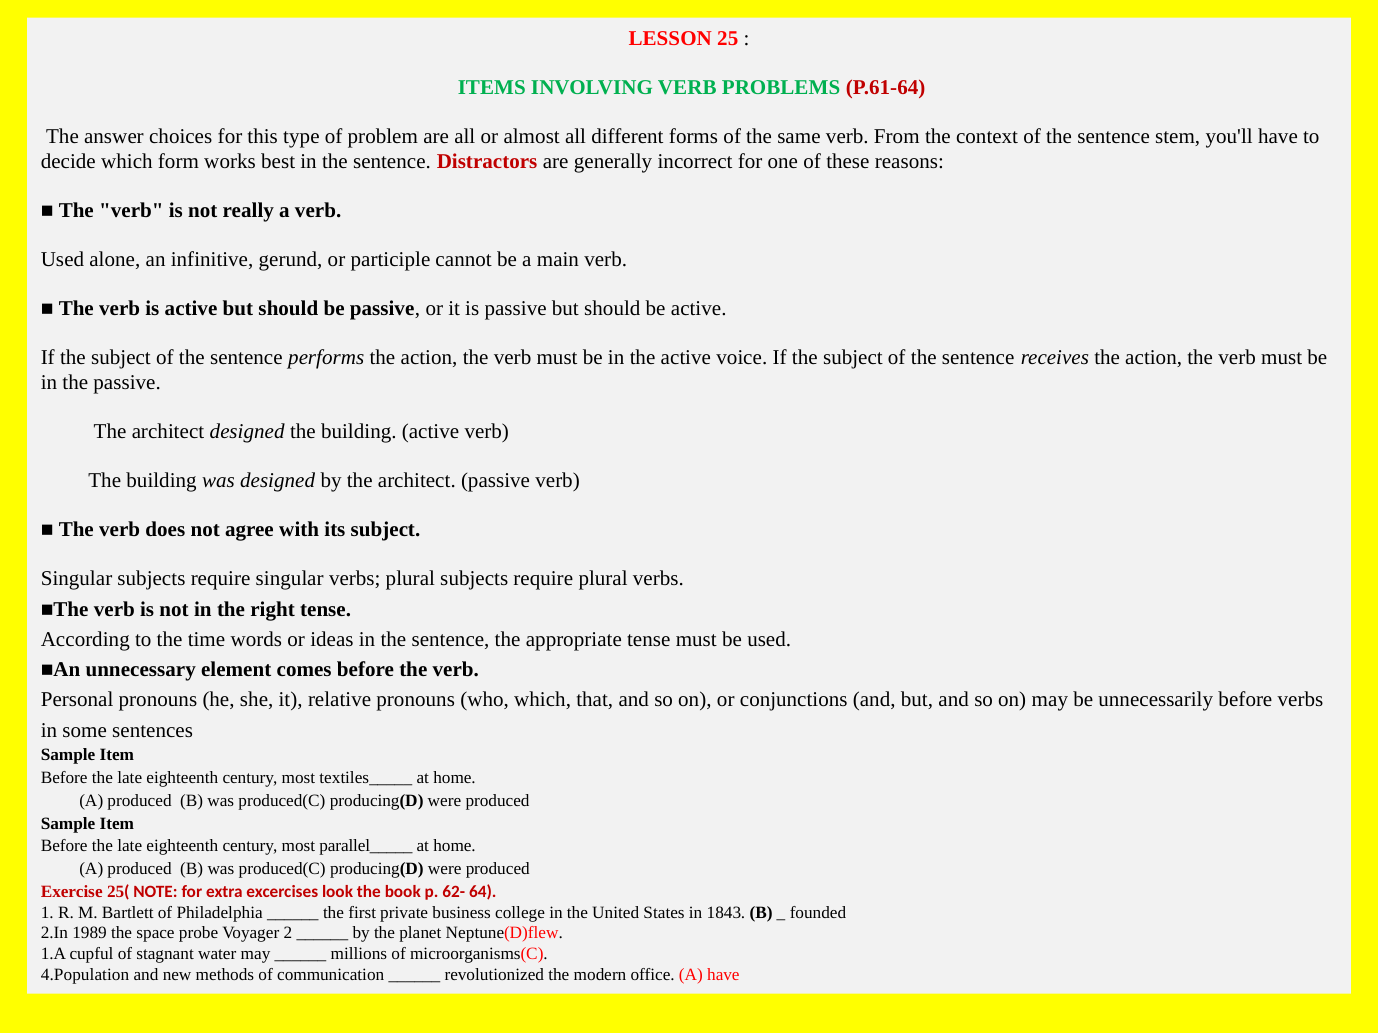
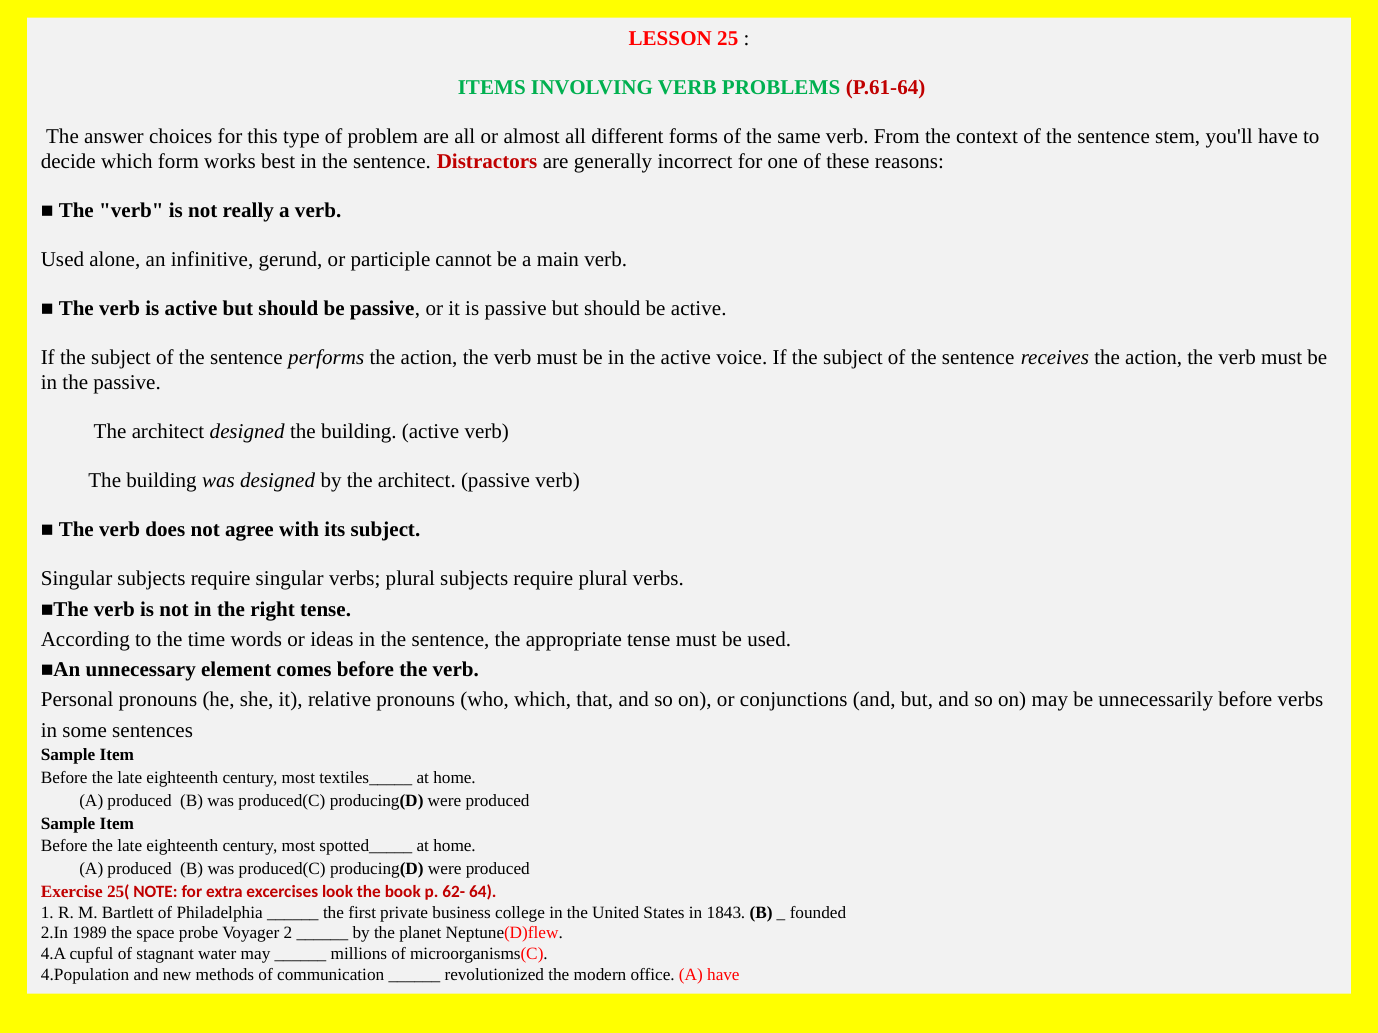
parallel_____: parallel_____ -> spotted_____ (366, 847)
1.A: 1.A -> 4.A (54, 954)
